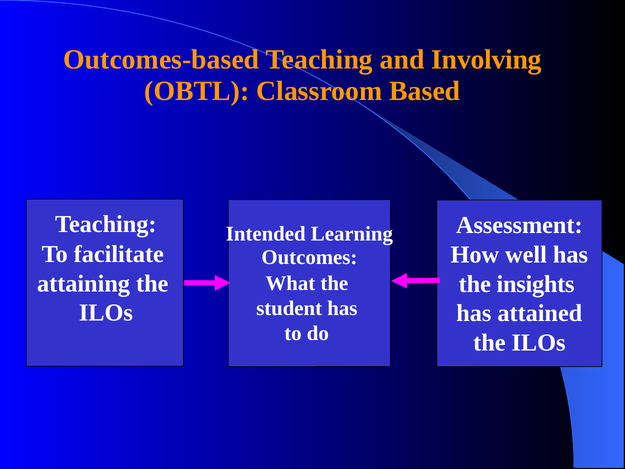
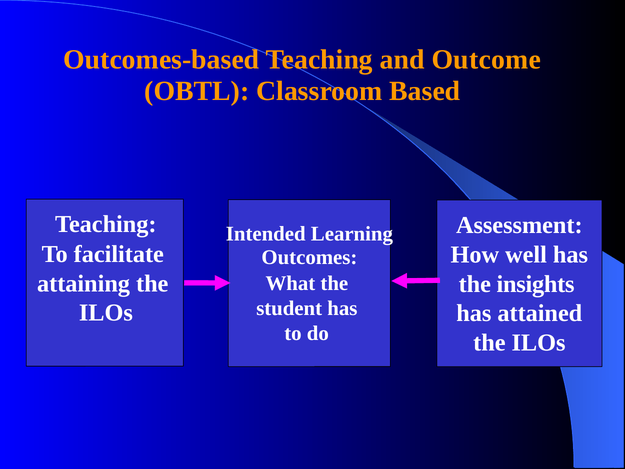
Involving: Involving -> Outcome (486, 59)
